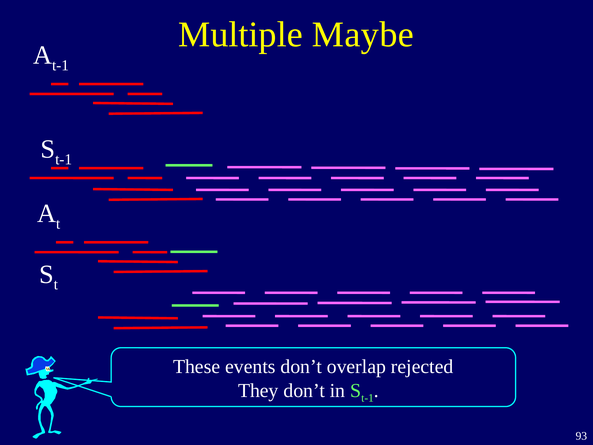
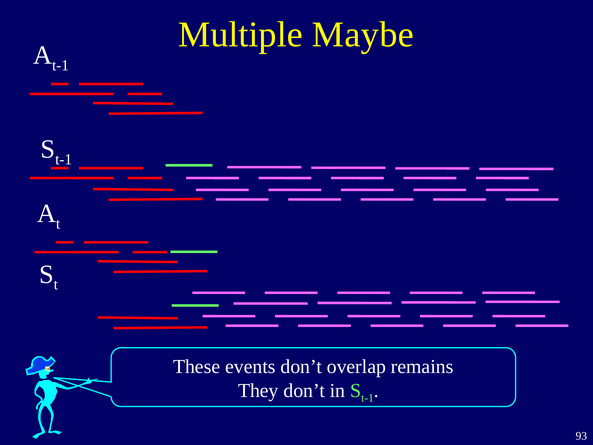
rejected: rejected -> remains (422, 367)
